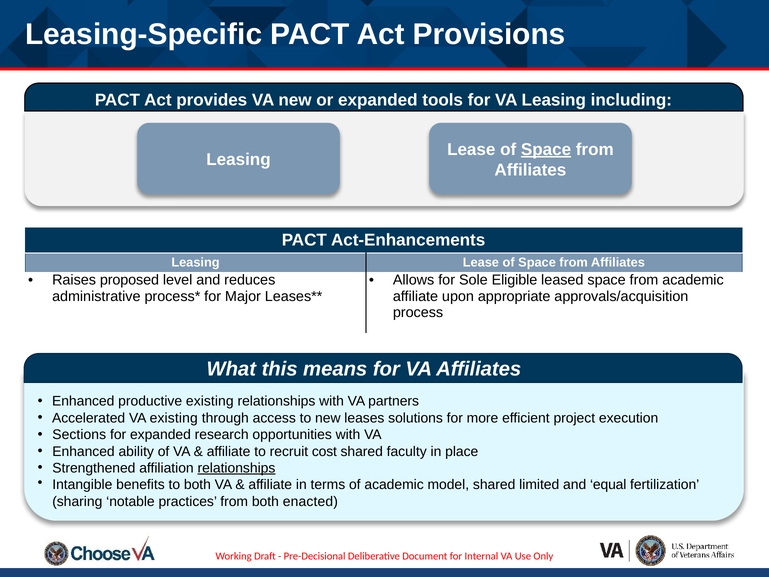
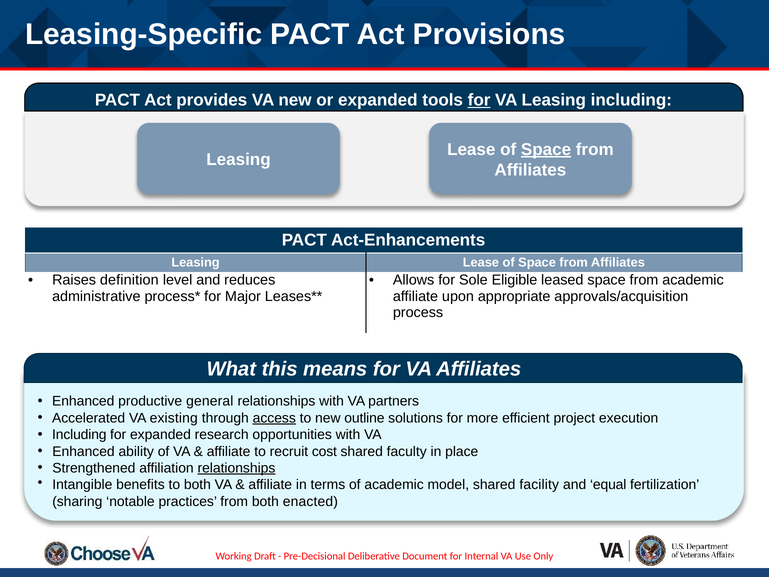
for underline: none -> present (479, 100)
proposed: proposed -> definition (129, 280)
productive existing: existing -> general (210, 401)
access underline: none -> present (274, 418)
leases: leases -> outline (364, 418)
Sections: Sections -> Including (79, 435)
limited: limited -> facility (539, 485)
